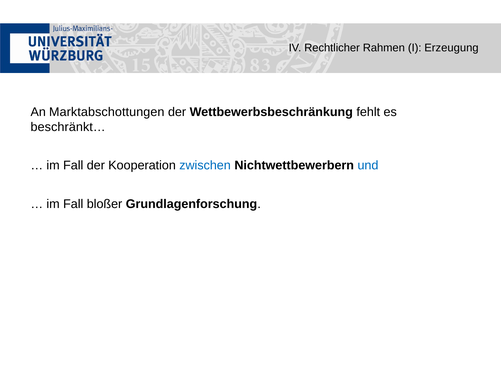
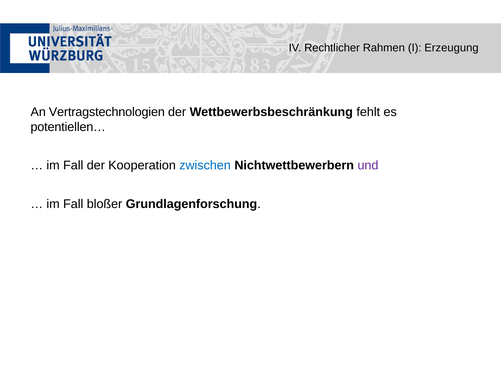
Marktabschottungen: Marktabschottungen -> Vertragstechnologien (107, 112)
beschränkt…: beschränkt… -> potentiellen… (68, 127)
und colour: blue -> purple (368, 165)
